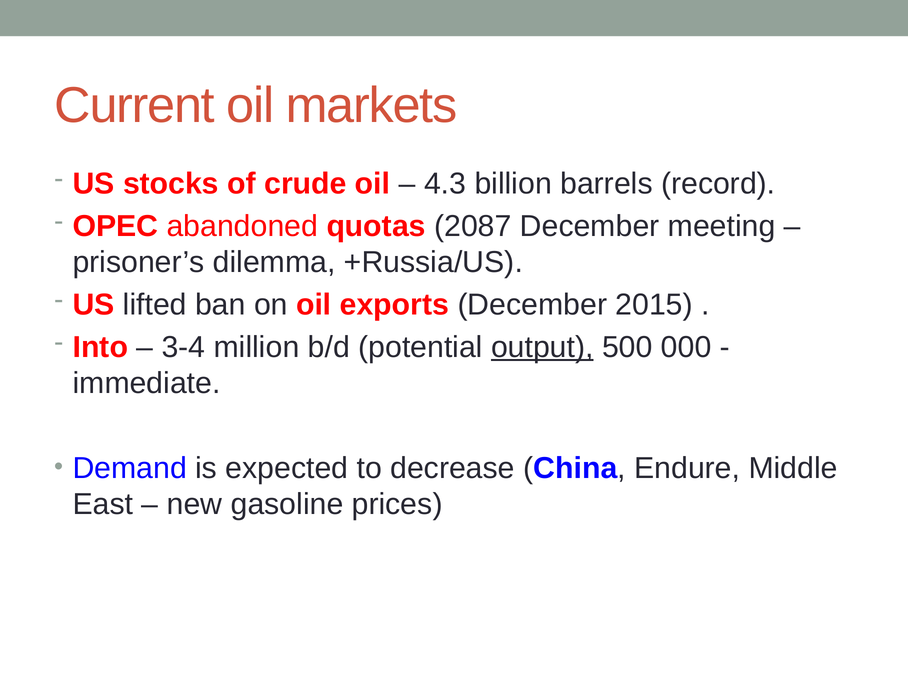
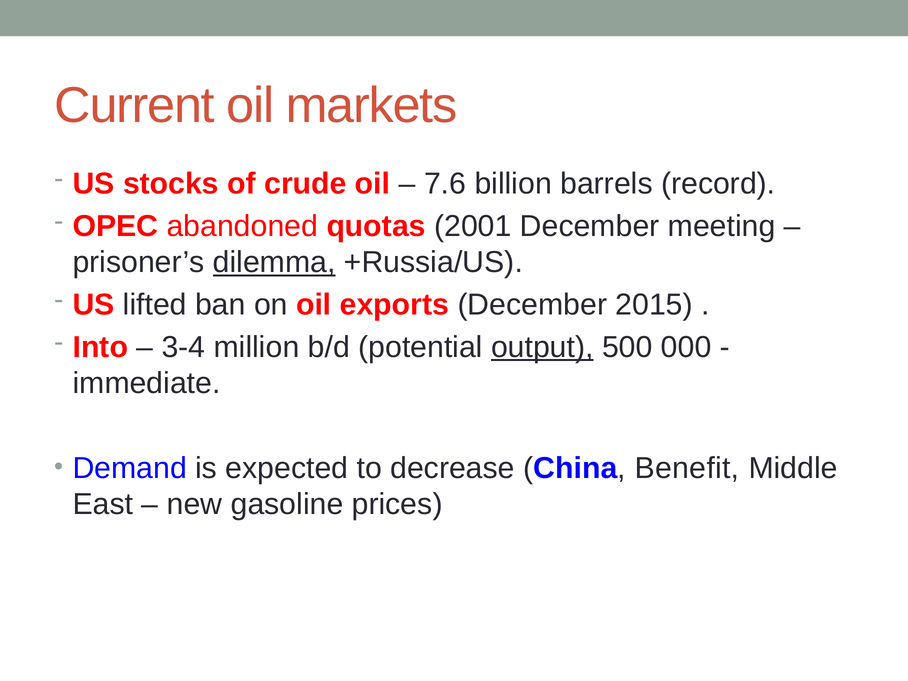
4.3: 4.3 -> 7.6 (445, 184)
2087: 2087 -> 2001 (473, 226)
dilemma underline: none -> present (274, 262)
Endure: Endure -> Benefit (687, 468)
